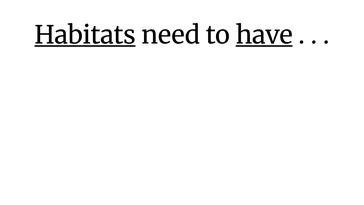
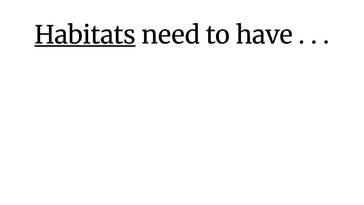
have underline: present -> none (264, 35)
